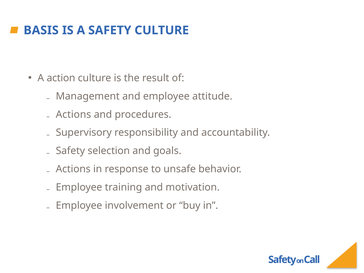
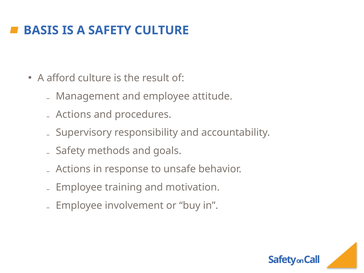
action: action -> afford (61, 78)
selection: selection -> methods (109, 151)
